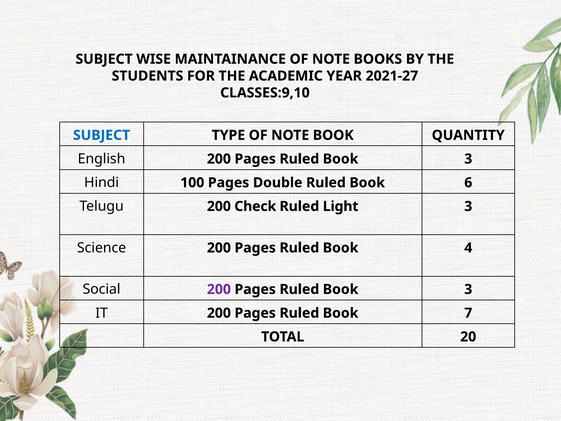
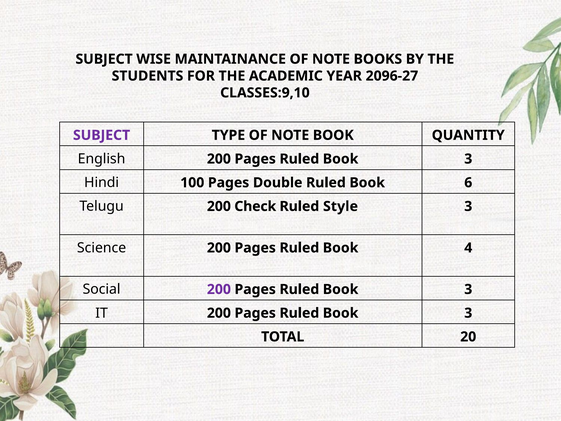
2021-27: 2021-27 -> 2096-27 (392, 76)
SUBJECT colour: blue -> purple (102, 135)
Light: Light -> Style (341, 206)
7: 7 -> 3 (468, 313)
